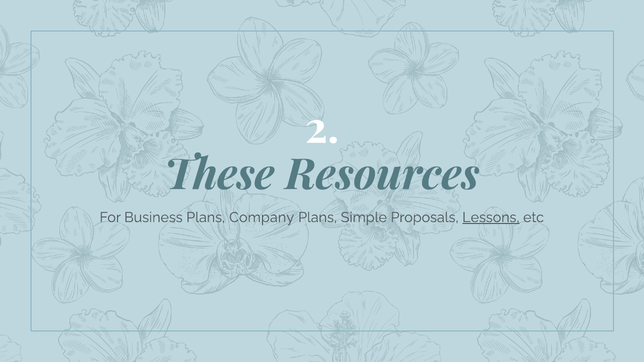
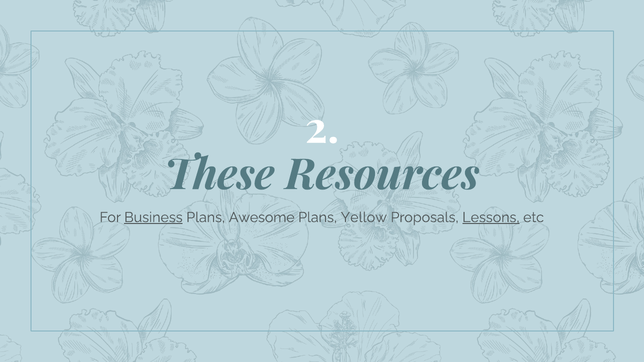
Business underline: none -> present (153, 218)
Company: Company -> Awesome (262, 218)
Simple: Simple -> Yellow (364, 218)
